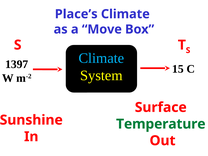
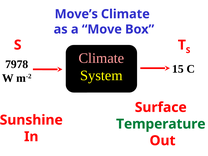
Place’s: Place’s -> Move’s (76, 14)
Climate colour: light blue -> pink (101, 58)
1397: 1397 -> 7978 (17, 64)
